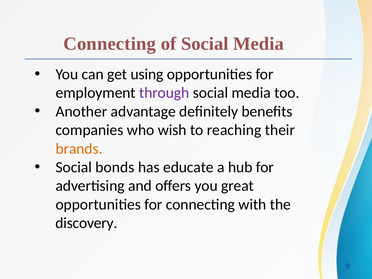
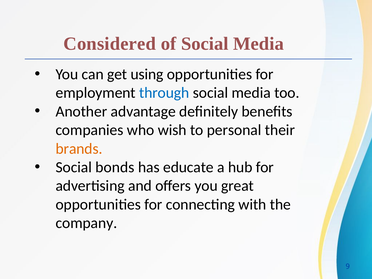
Connecting: Connecting -> Considered (110, 44)
through colour: purple -> blue (164, 93)
reaching: reaching -> personal (234, 130)
discovery: discovery -> company (86, 223)
